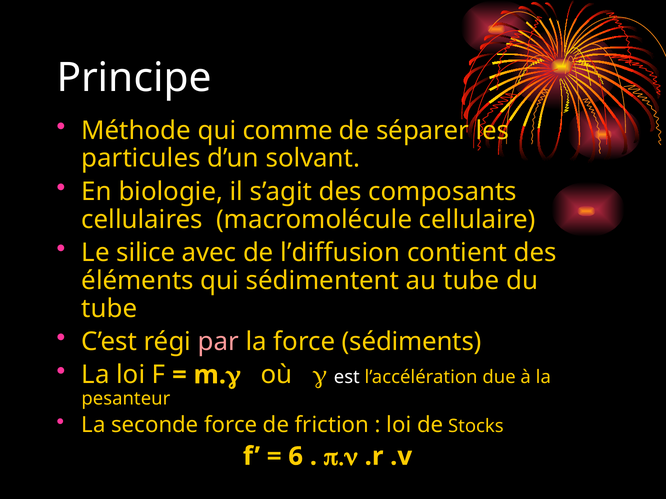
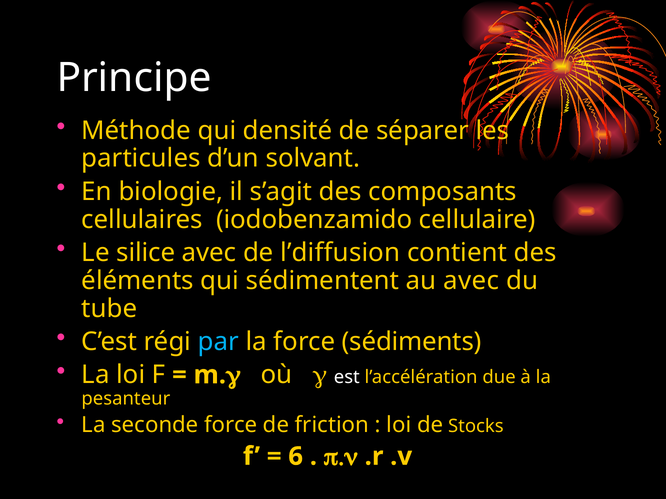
comme: comme -> densité (288, 131)
macromolécule: macromolécule -> iodobenzamido (314, 220)
au tube: tube -> avec (471, 281)
par colour: pink -> light blue (218, 342)
